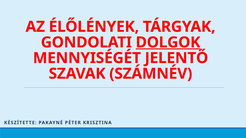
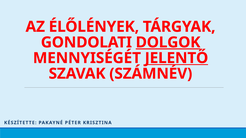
JELENTŐ underline: none -> present (176, 58)
